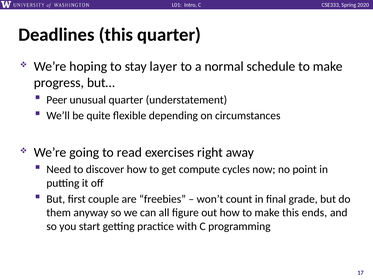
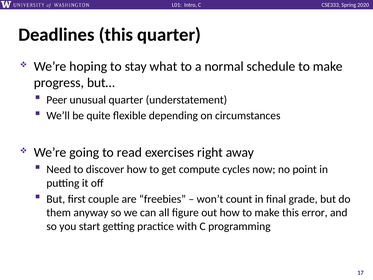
layer: layer -> what (164, 66)
ends: ends -> error (315, 213)
